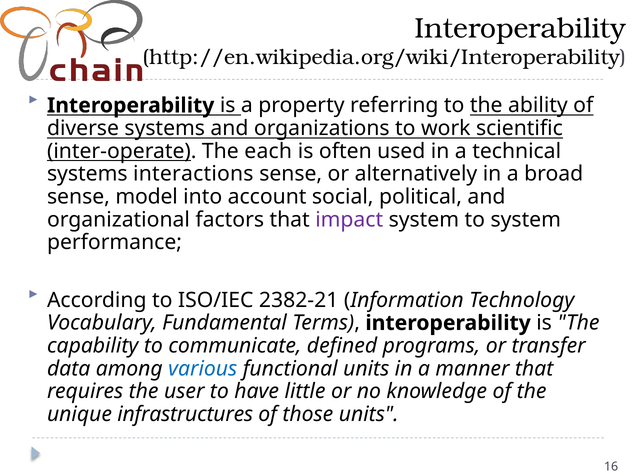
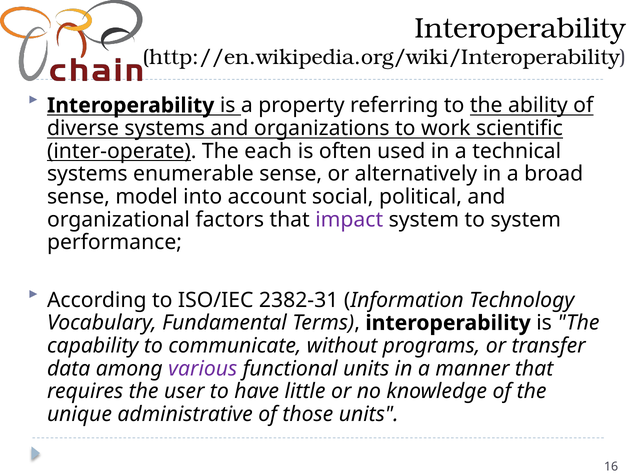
interactions: interactions -> enumerable (193, 174)
2382-21: 2382-21 -> 2382-31 (299, 300)
defined: defined -> without (342, 346)
various colour: blue -> purple (203, 369)
infrastructures: infrastructures -> administrative (185, 415)
